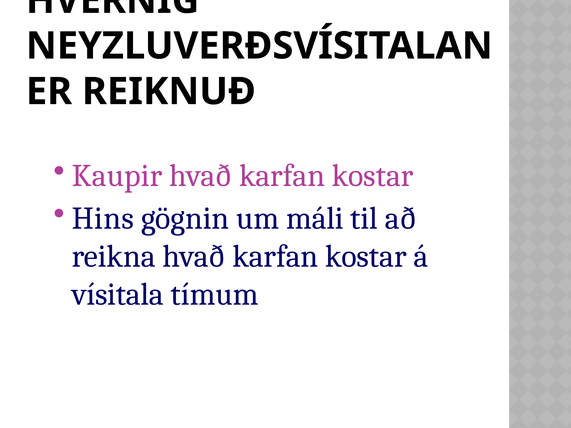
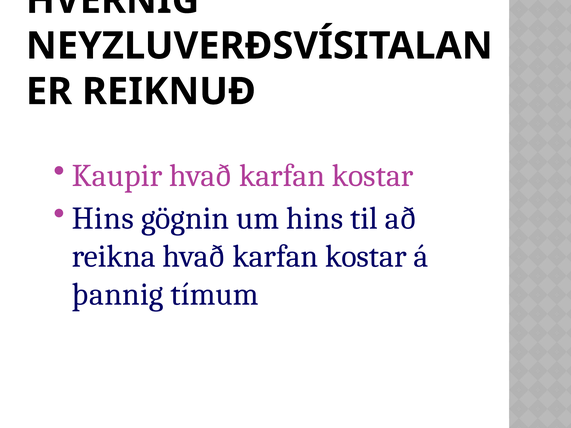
um máli: máli -> hins (315, 219)
vísitala: vísitala -> þannig (118, 295)
